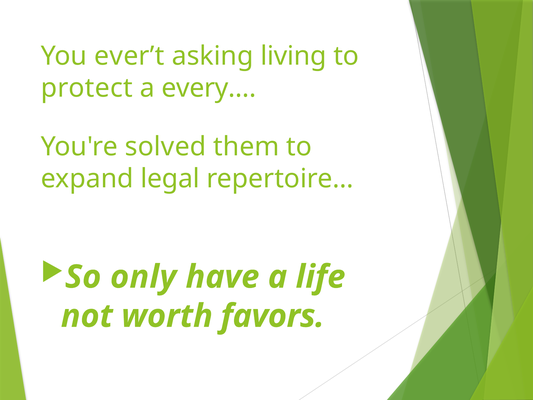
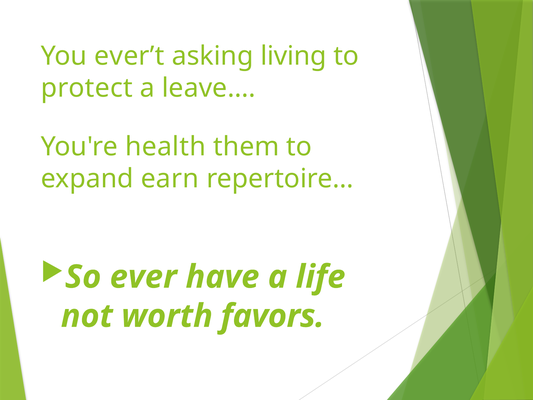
every…: every… -> leave… (209, 88)
solved: solved -> health (165, 146)
legal: legal -> earn (170, 178)
only: only -> ever (143, 277)
